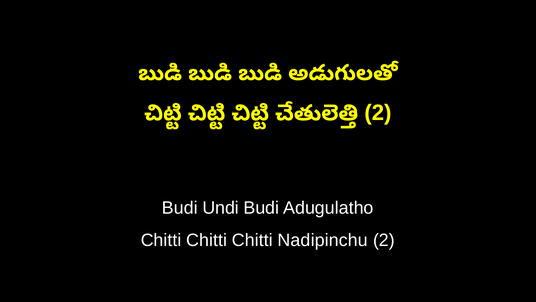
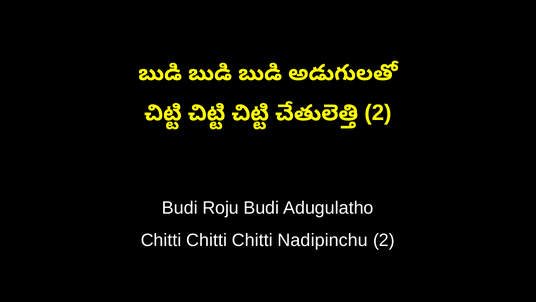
Undi: Undi -> Roju (221, 208)
